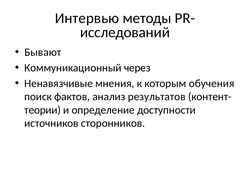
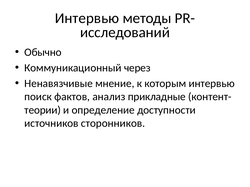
Бывают: Бывают -> Обычно (43, 52)
мнения: мнения -> мнение (115, 84)
которым обучения: обучения -> интервью (212, 84)
результатов: результатов -> прикладные (157, 97)
